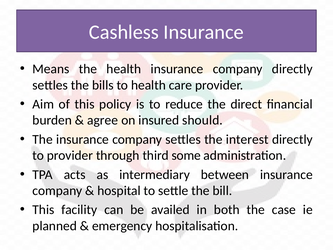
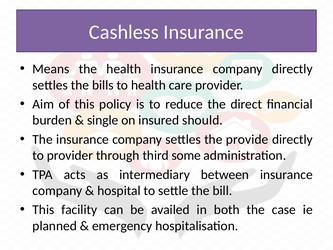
agree: agree -> single (103, 120)
interest: interest -> provide (247, 139)
